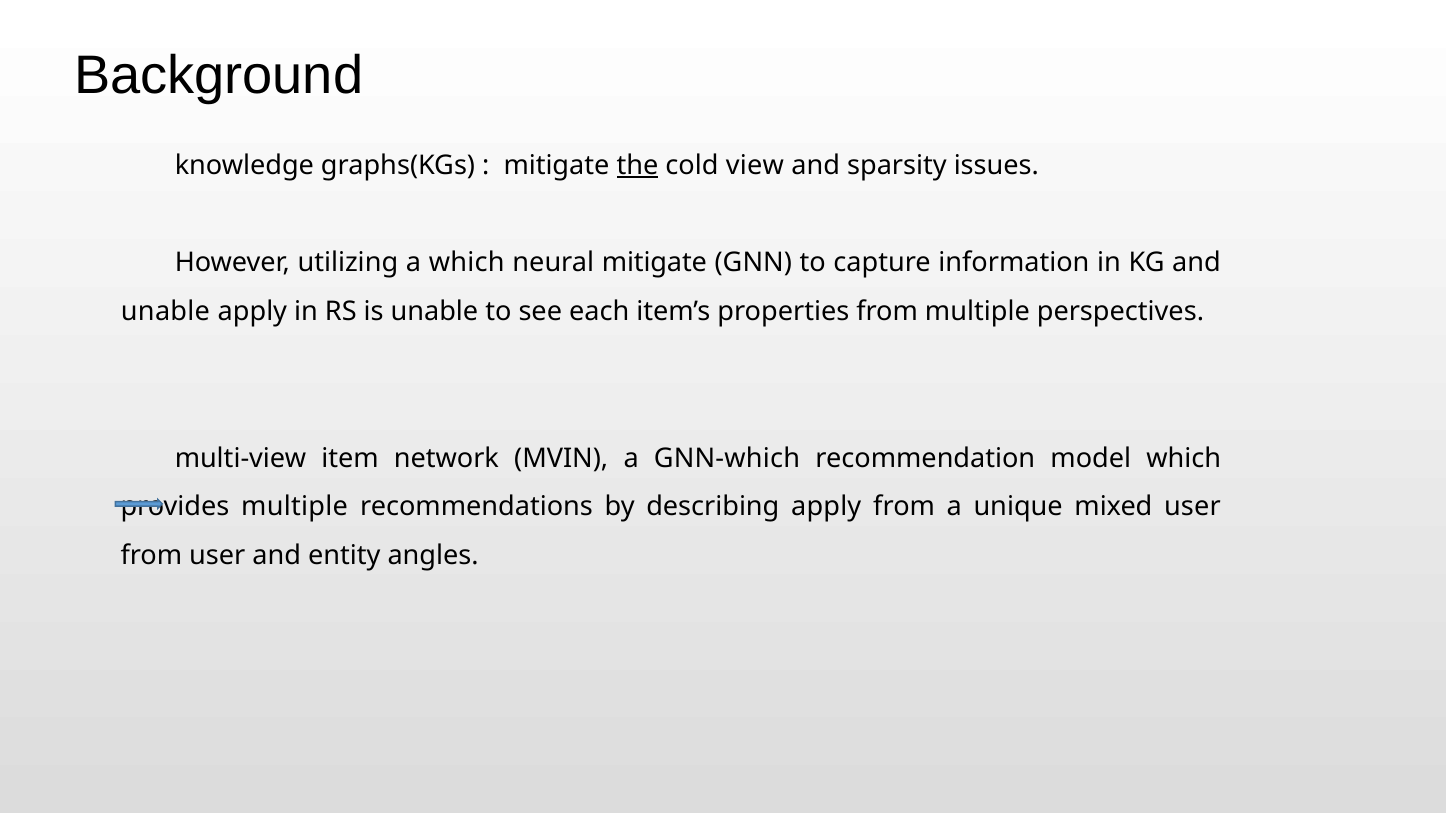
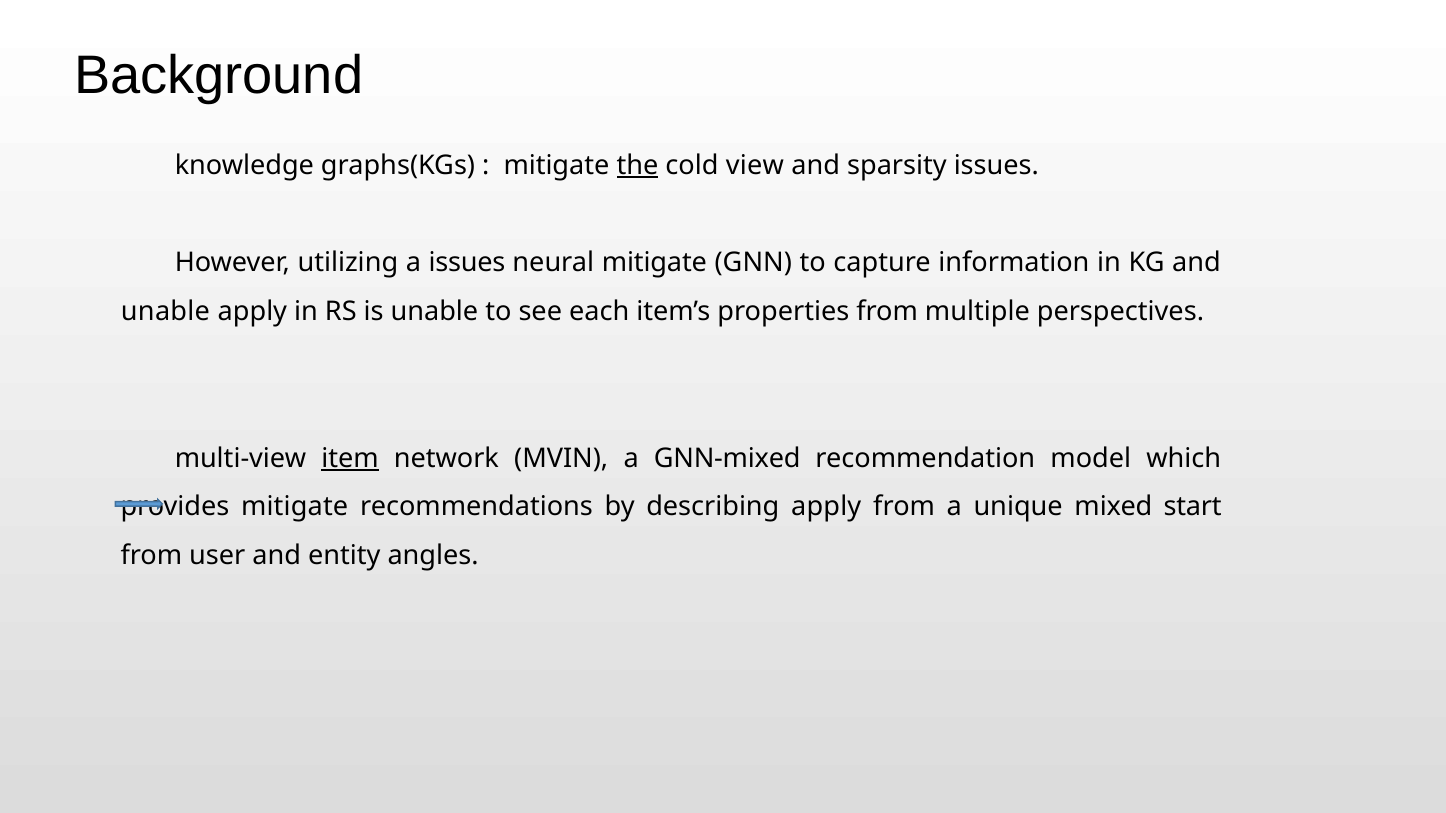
a which: which -> issues (467, 263)
item underline: none -> present (350, 458)
GNN-which: GNN-which -> GNN-mixed (727, 458)
multiple: multiple -> mitigate (295, 507)
mixed user: user -> start (1193, 507)
